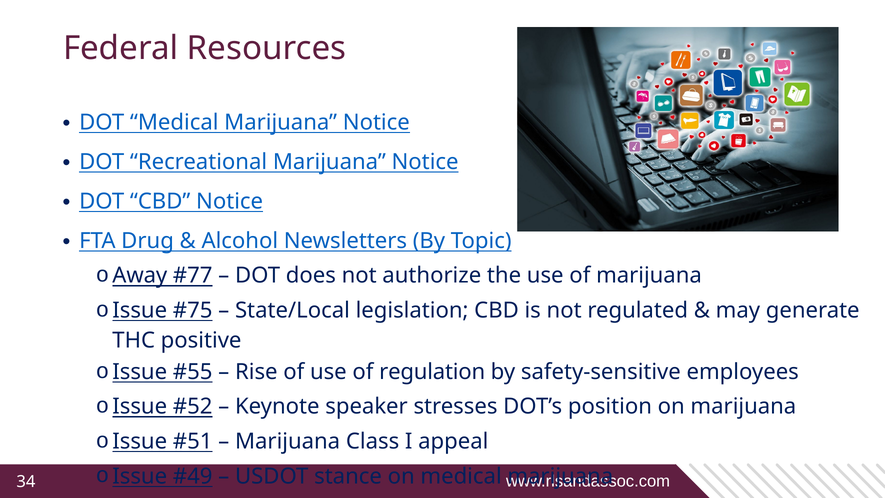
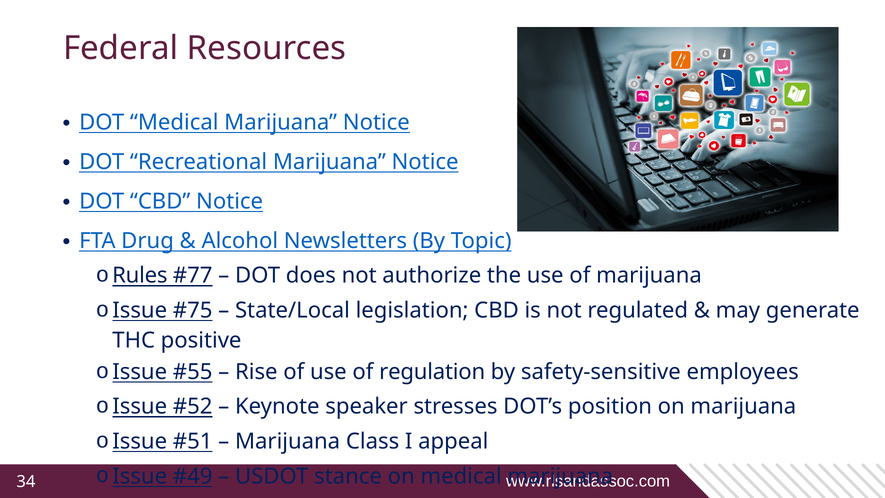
Away: Away -> Rules (140, 276)
